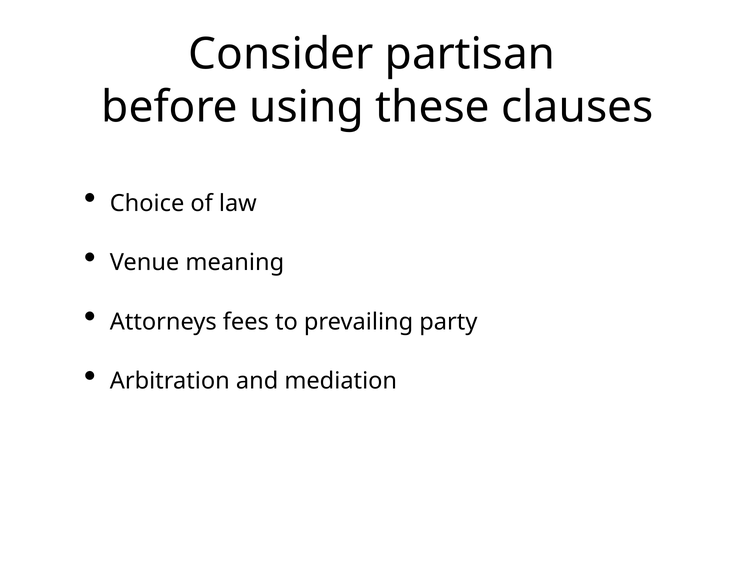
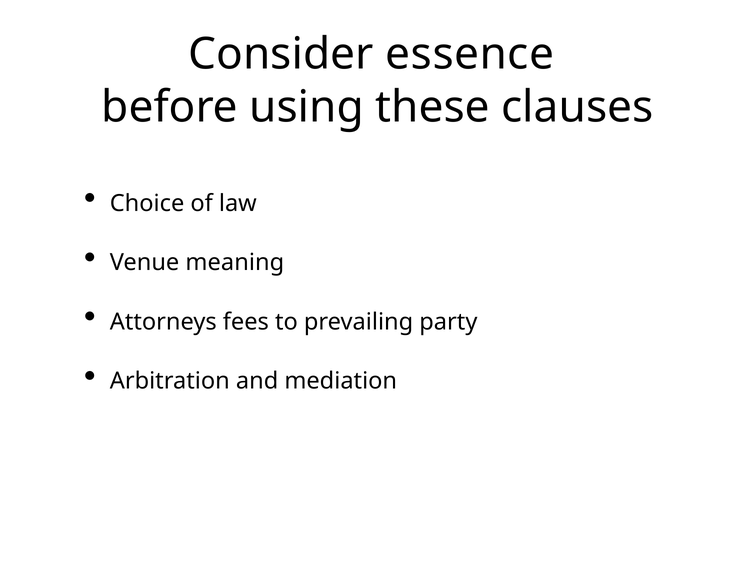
partisan: partisan -> essence (470, 54)
